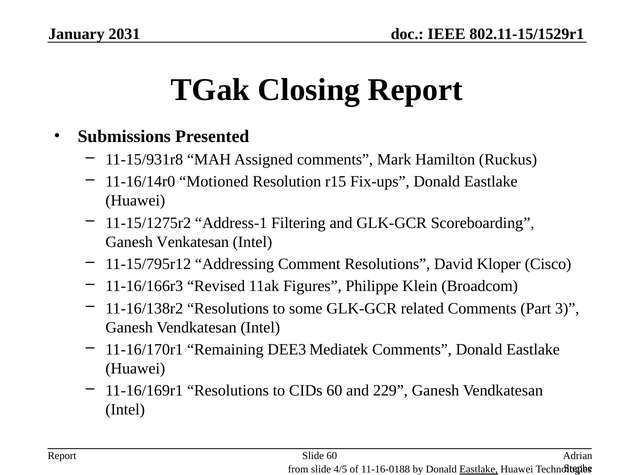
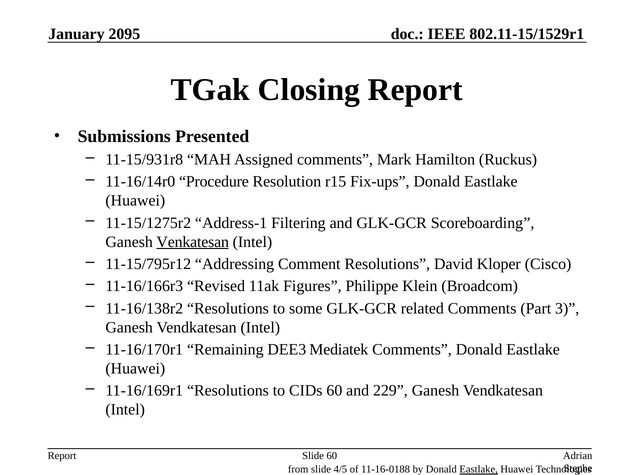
2031: 2031 -> 2095 (124, 34)
Motioned: Motioned -> Procedure (214, 182)
Venkatesan underline: none -> present (193, 242)
